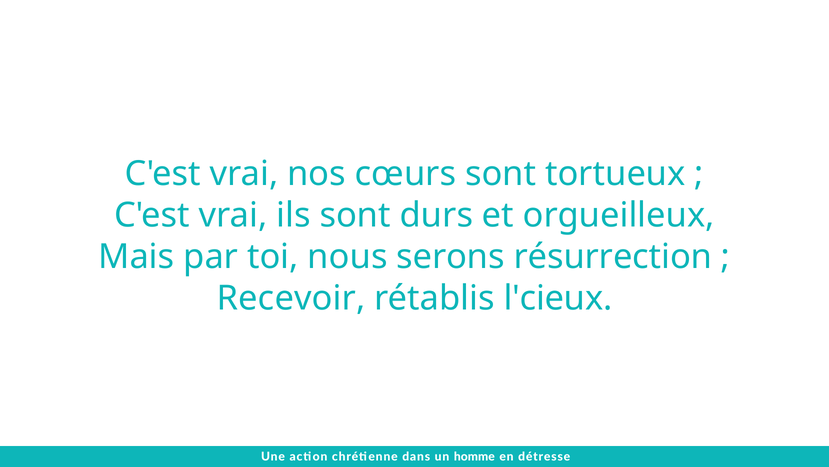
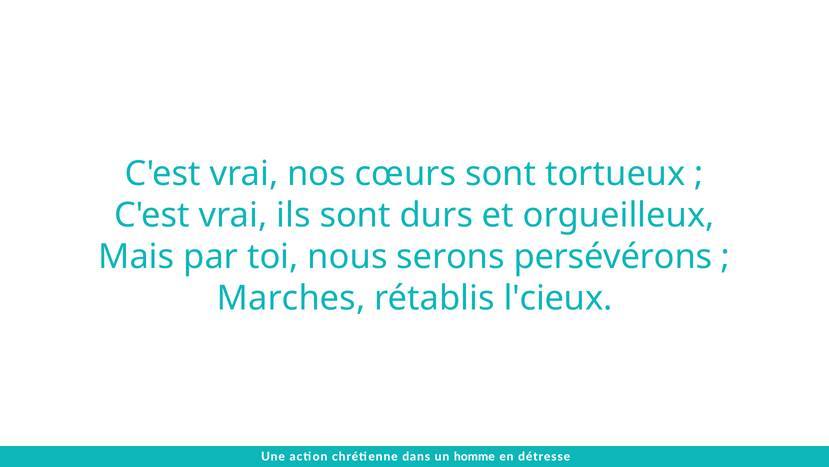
résurrection: résurrection -> persévérons (613, 256)
Recevoir: Recevoir -> Marches (291, 298)
